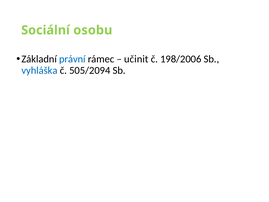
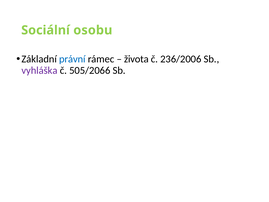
učinit: učinit -> života (136, 59)
198/2006: 198/2006 -> 236/2006 (181, 59)
vyhláška colour: blue -> purple (40, 70)
505/2094: 505/2094 -> 505/2066 (90, 70)
